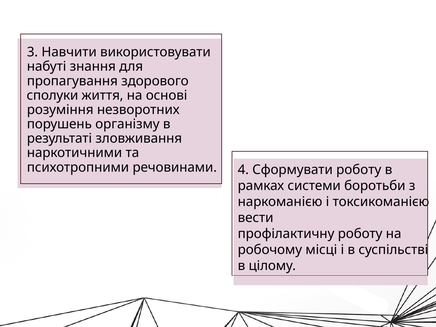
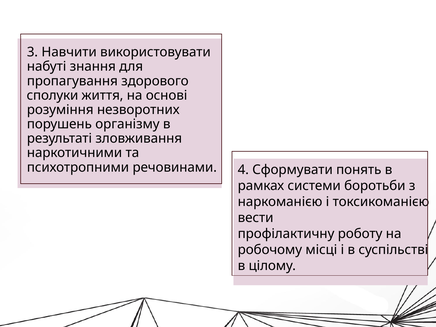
Сформувати роботу: роботу -> понять (359, 170)
